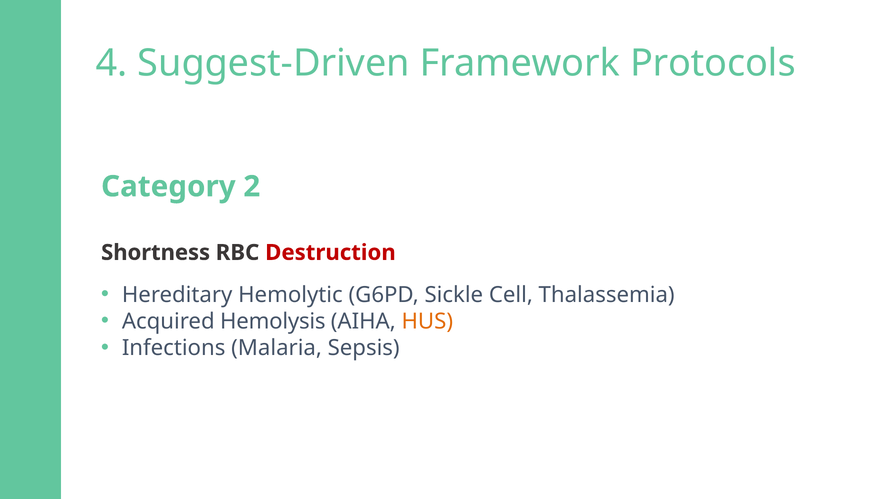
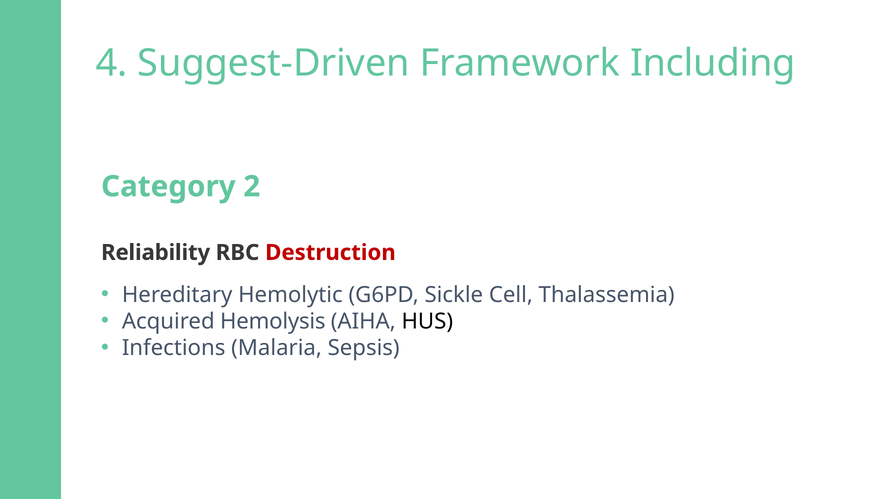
Protocols: Protocols -> Including (713, 63)
Shortness: Shortness -> Reliability (156, 253)
HUS colour: orange -> black (427, 322)
